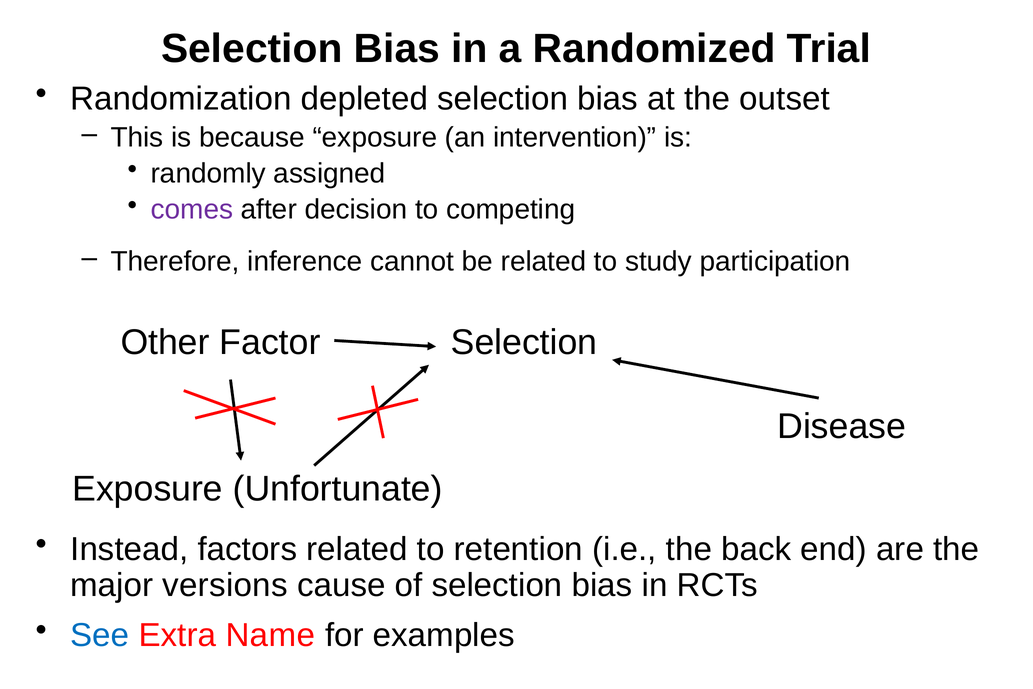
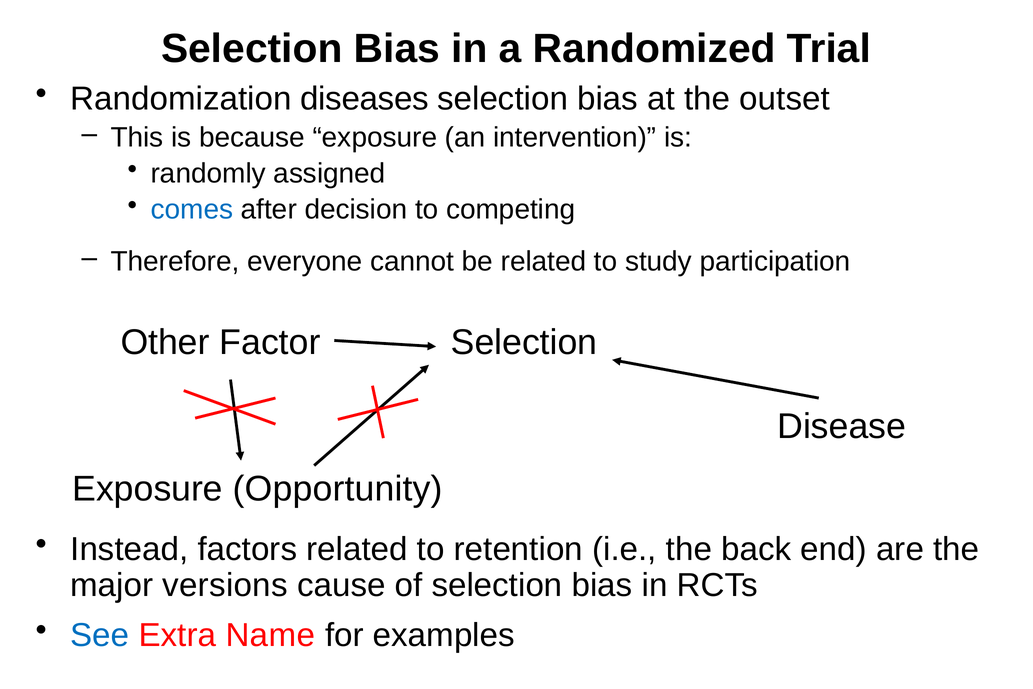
depleted: depleted -> diseases (365, 99)
comes colour: purple -> blue (192, 209)
inference: inference -> everyone (305, 262)
Unfortunate: Unfortunate -> Opportunity (338, 489)
